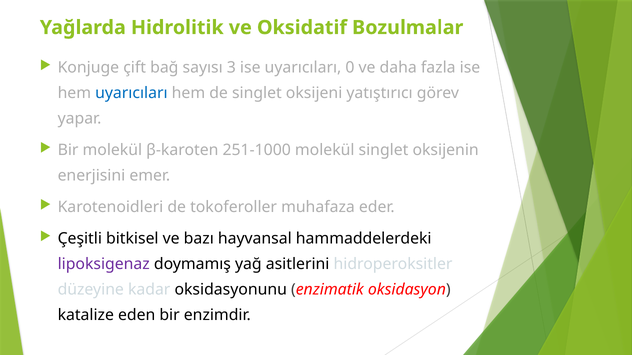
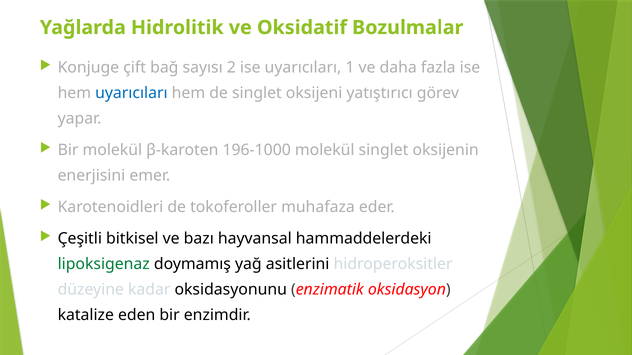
3: 3 -> 2 (231, 68)
0: 0 -> 1 (350, 68)
251-1000: 251-1000 -> 196-1000 (257, 150)
lipoksigenaz colour: purple -> green (104, 265)
